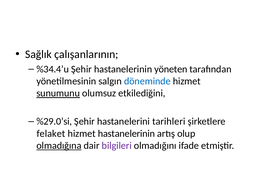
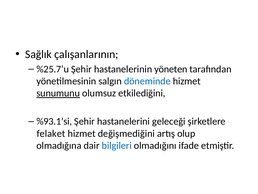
%34.4’u: %34.4’u -> %25.7’u (53, 69)
%29.0’si: %29.0’si -> %93.1’si (54, 121)
tarihleri: tarihleri -> geleceği (169, 121)
hizmet hastanelerinin: hastanelerinin -> değişmediğini (126, 133)
olmadığına underline: present -> none (59, 145)
bilgileri colour: purple -> blue (117, 145)
